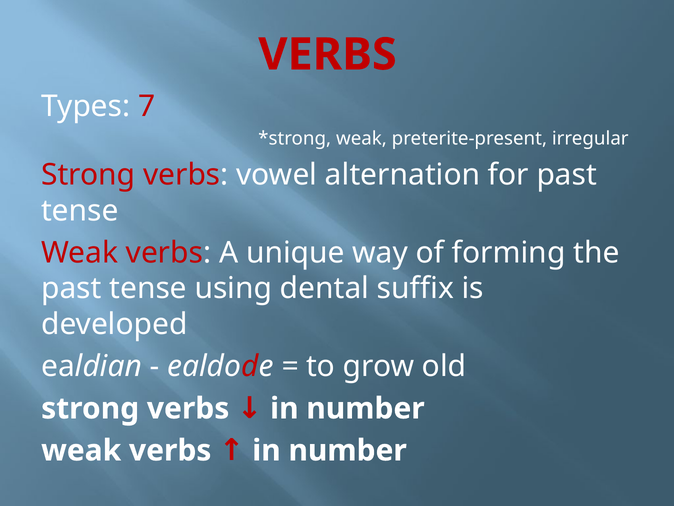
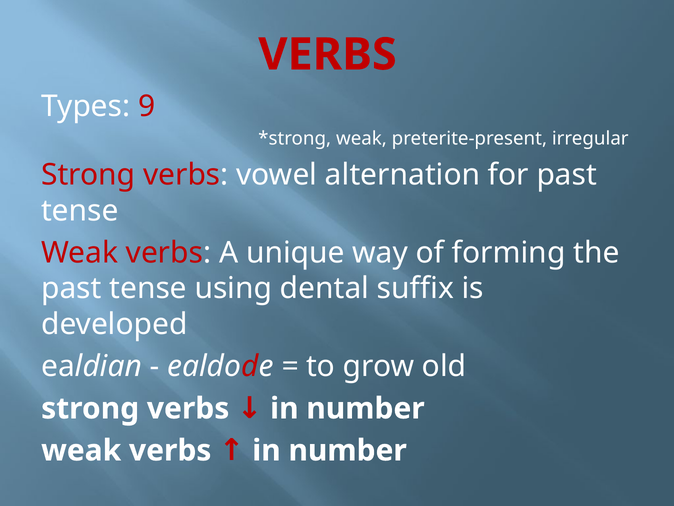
7: 7 -> 9 (147, 106)
